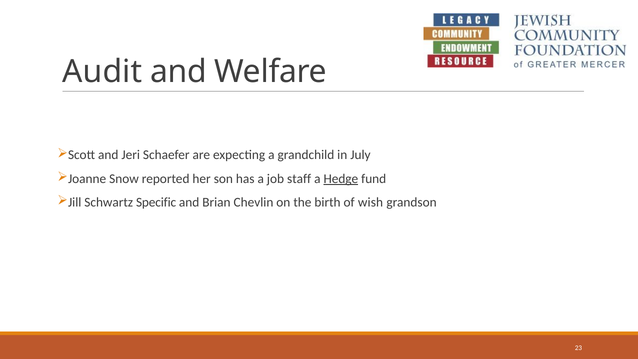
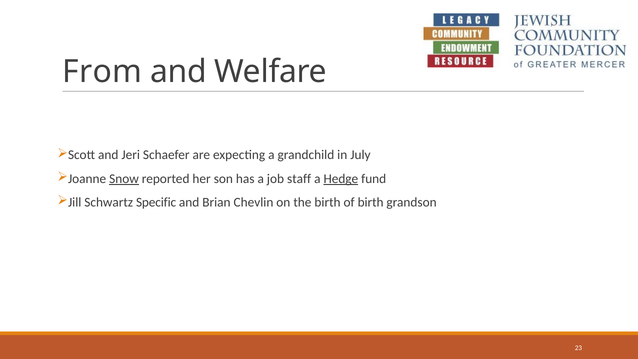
Audit: Audit -> From (102, 71)
Snow underline: none -> present (124, 179)
of wish: wish -> birth (371, 202)
